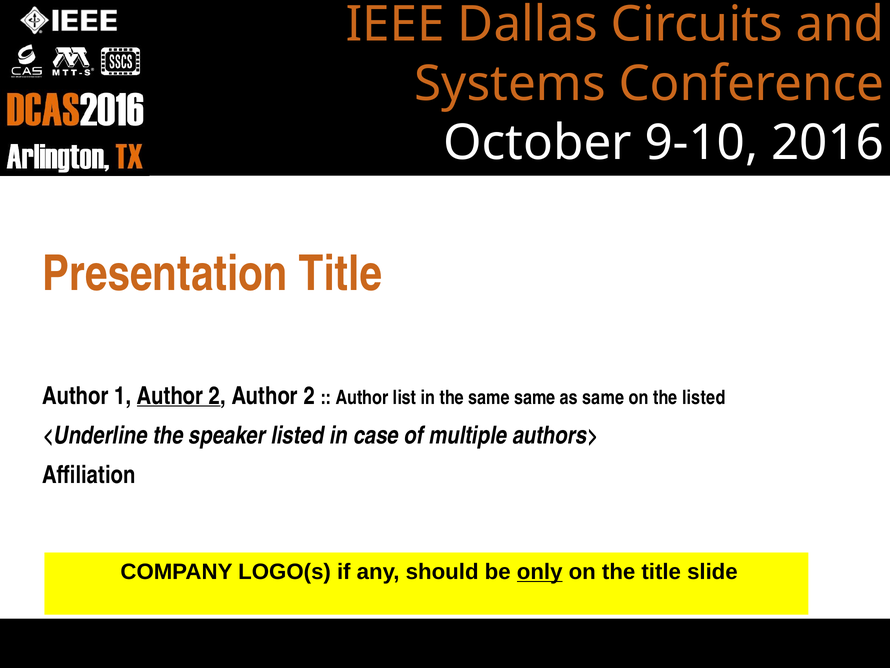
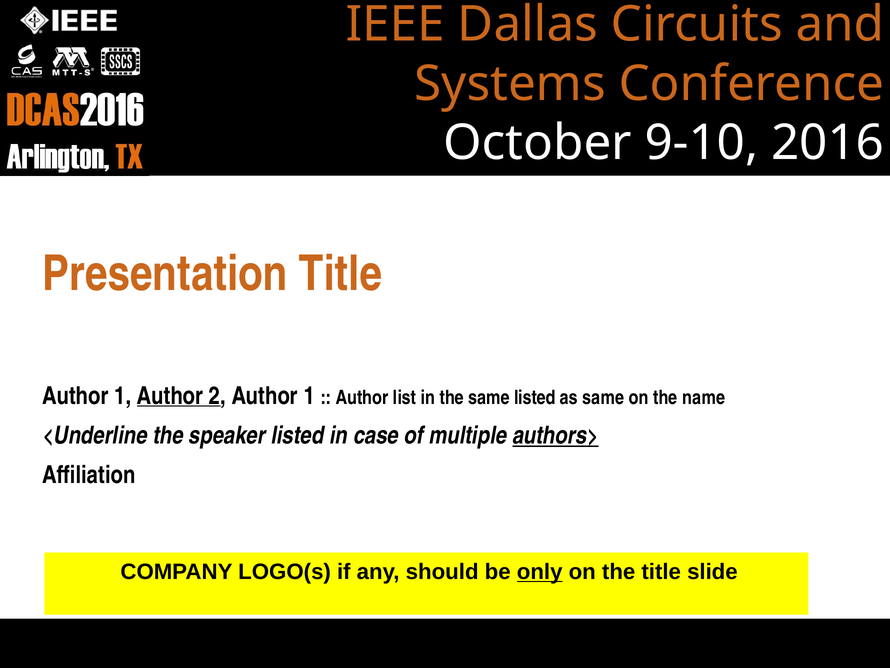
2 Author 2: 2 -> 1 (309, 396)
same same: same -> listed (535, 397)
the listed: listed -> name (704, 397)
authors> underline: none -> present (556, 435)
